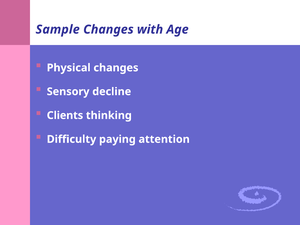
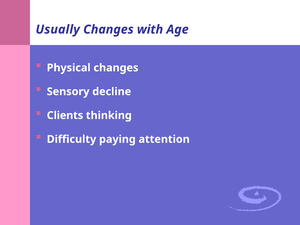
Sample: Sample -> Usually (58, 29)
